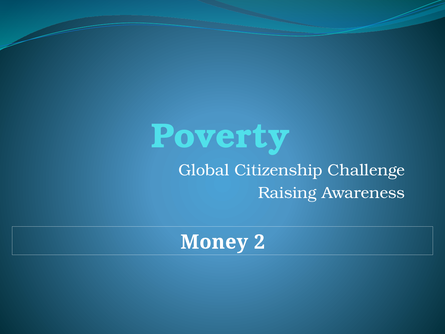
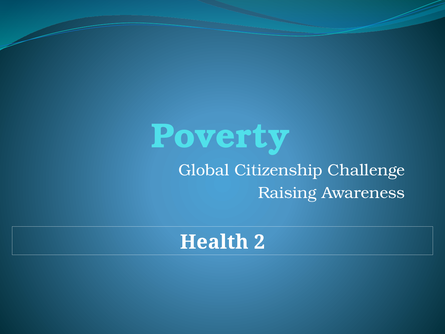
Money: Money -> Health (214, 242)
